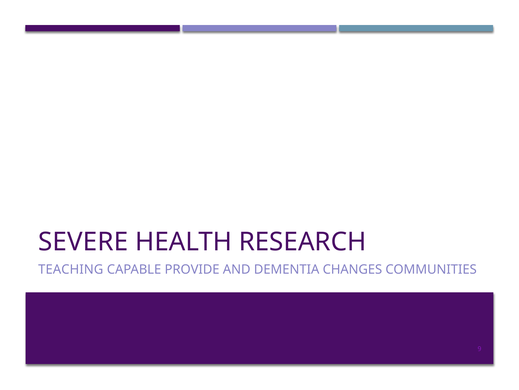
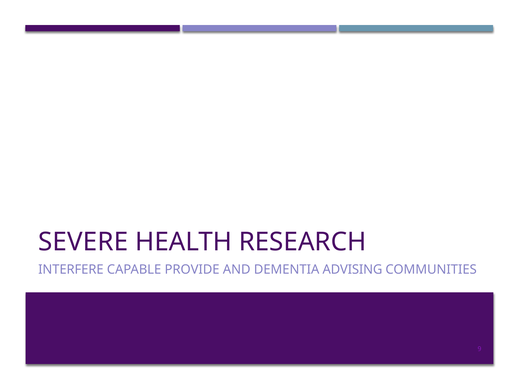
TEACHING: TEACHING -> INTERFERE (71, 269)
CHANGES: CHANGES -> ADVISING (352, 269)
